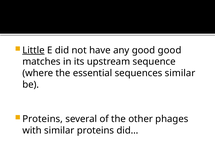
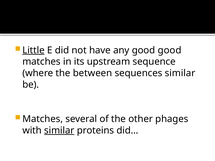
essential: essential -> between (93, 73)
Proteins: Proteins -> Matches (43, 119)
similar underline: none -> present (59, 131)
